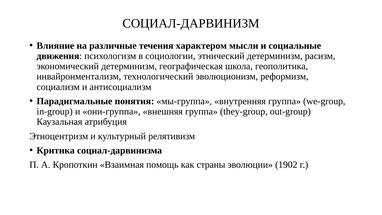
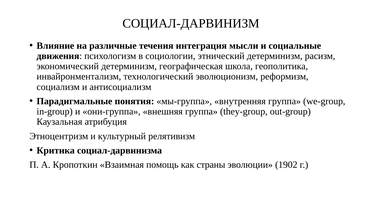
характером: характером -> интеграция (201, 46)
